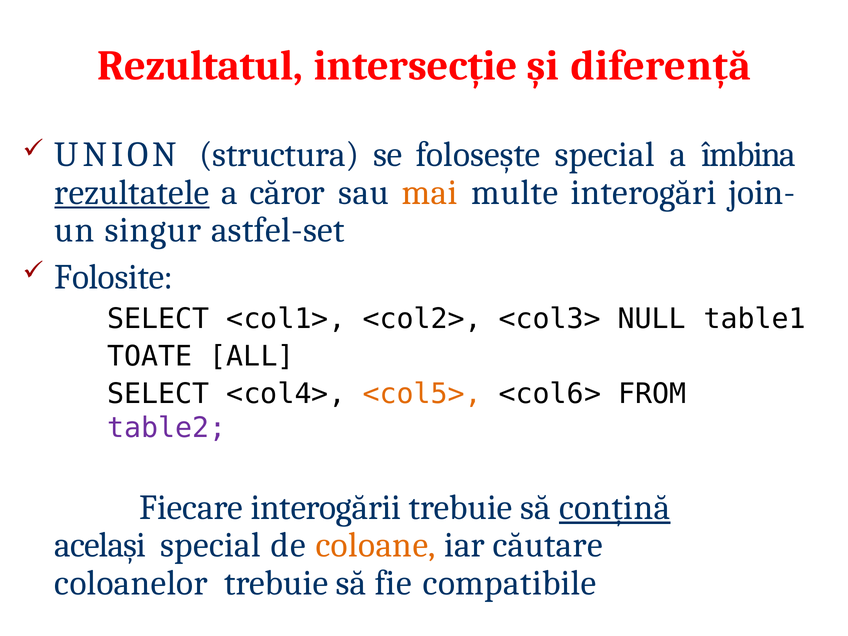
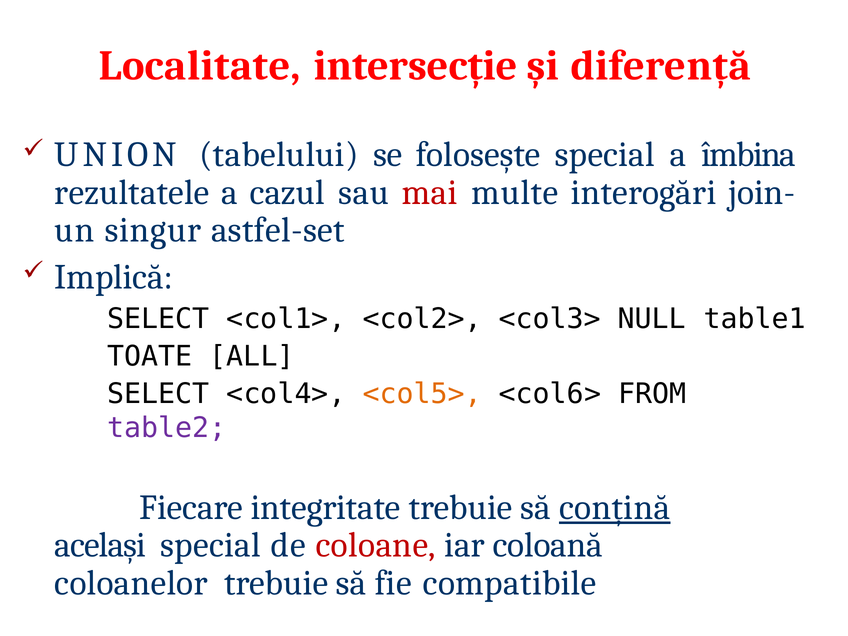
Rezultatul: Rezultatul -> Localitate (200, 66)
structura: structura -> tabelului (279, 155)
rezultatele underline: present -> none (132, 192)
căror: căror -> cazul (287, 192)
mai colour: orange -> red (430, 192)
Folosite: Folosite -> Implică (114, 277)
interogării: interogării -> integritate (326, 508)
coloane colour: orange -> red (376, 545)
căutare: căutare -> coloană (548, 545)
